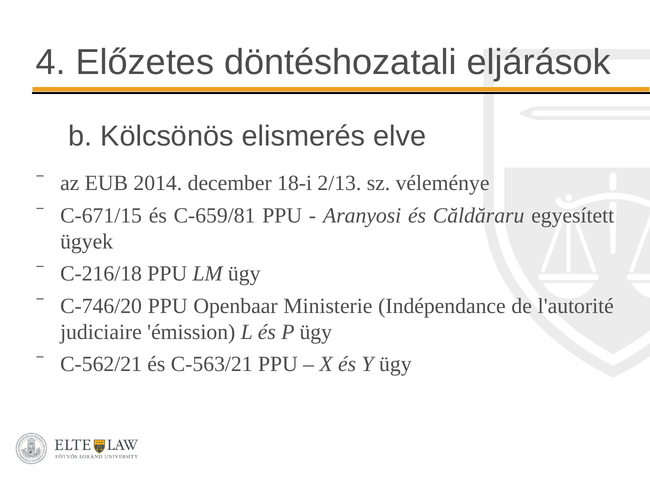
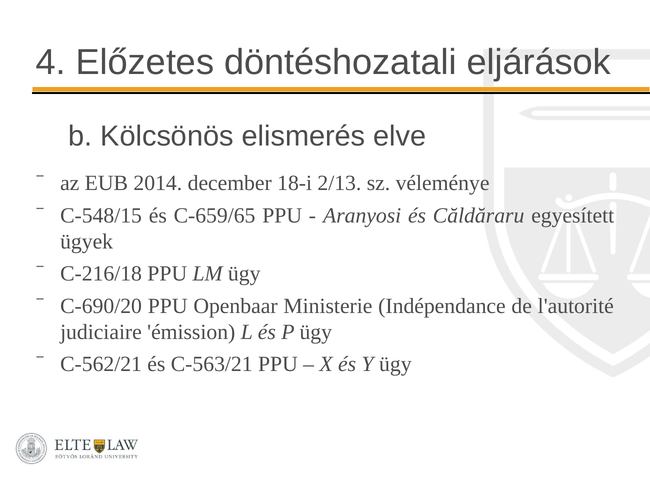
C-671/15: C-671/15 -> C-548/15 (101, 216)
C-659/81: C-659/81 -> C-659/65 (215, 216)
C-746/20: C-746/20 -> C-690/20 (101, 306)
